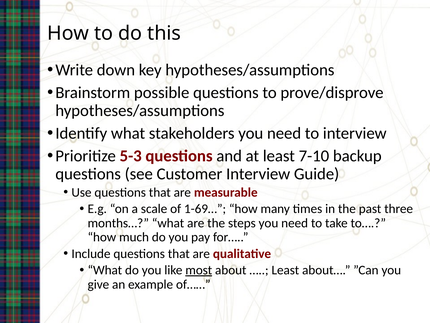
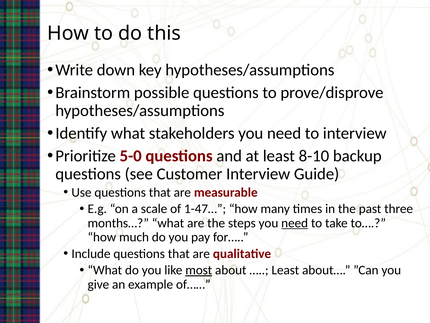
5-3: 5-3 -> 5-0 (131, 156)
7-10: 7-10 -> 8-10 (314, 156)
1-69…: 1-69… -> 1-47… (205, 209)
need underline: none -> present (295, 223)
